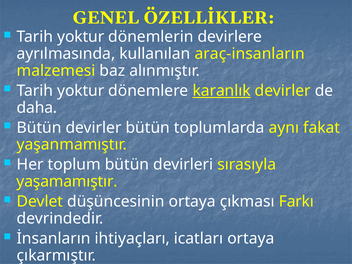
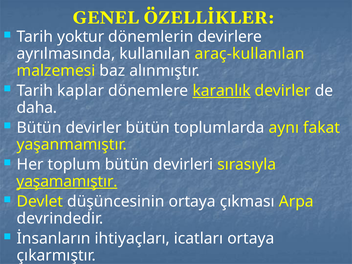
araç-insanların: araç-insanların -> araç-kullanılan (250, 54)
yoktur: yoktur -> kaplar (81, 91)
yaşamamıştır underline: none -> present (67, 181)
Farkı: Farkı -> Arpa (296, 202)
